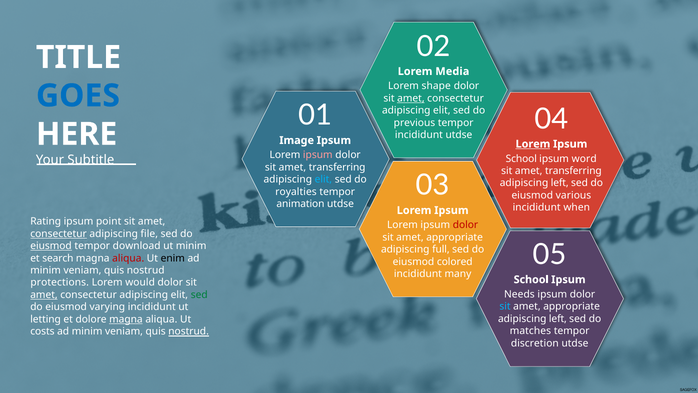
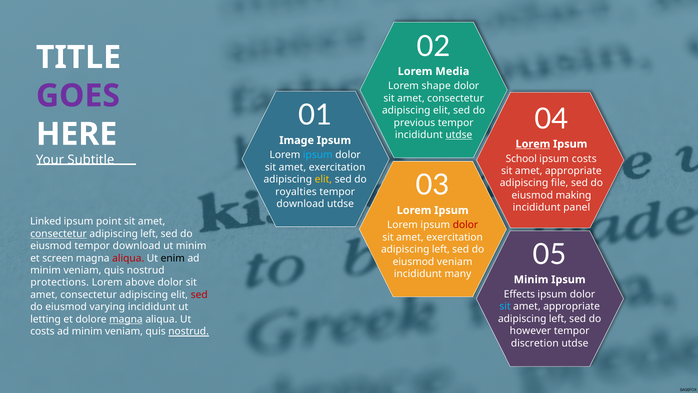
GOES colour: blue -> purple (78, 96)
amet underline: present -> none (411, 98)
utdse underline: none -> present (459, 135)
ipsum colour: pink -> light blue (318, 155)
ipsum word: word -> costs (584, 159)
transferring: transferring -> exercitation (337, 167)
transferring: transferring -> appropriate (573, 171)
elit colour: light blue -> yellow (323, 179)
left: left -> file (560, 183)
various: various -> making (574, 195)
animation: animation -> download (300, 204)
when: when -> panel (577, 207)
Rating: Rating -> Linked (46, 221)
file: file -> left (149, 233)
appropriate: appropriate -> exercitation (455, 237)
eiusmod underline: present -> none (51, 246)
full: full -> left (441, 249)
search: search -> screen (58, 258)
eiusmod colored: colored -> veniam (455, 261)
School: School -> Minim (531, 279)
would: would -> above (140, 282)
Needs: Needs -> Effects (519, 294)
amet underline: present -> none (44, 295)
sed colour: green -> red (199, 295)
matches: matches -> however (530, 331)
